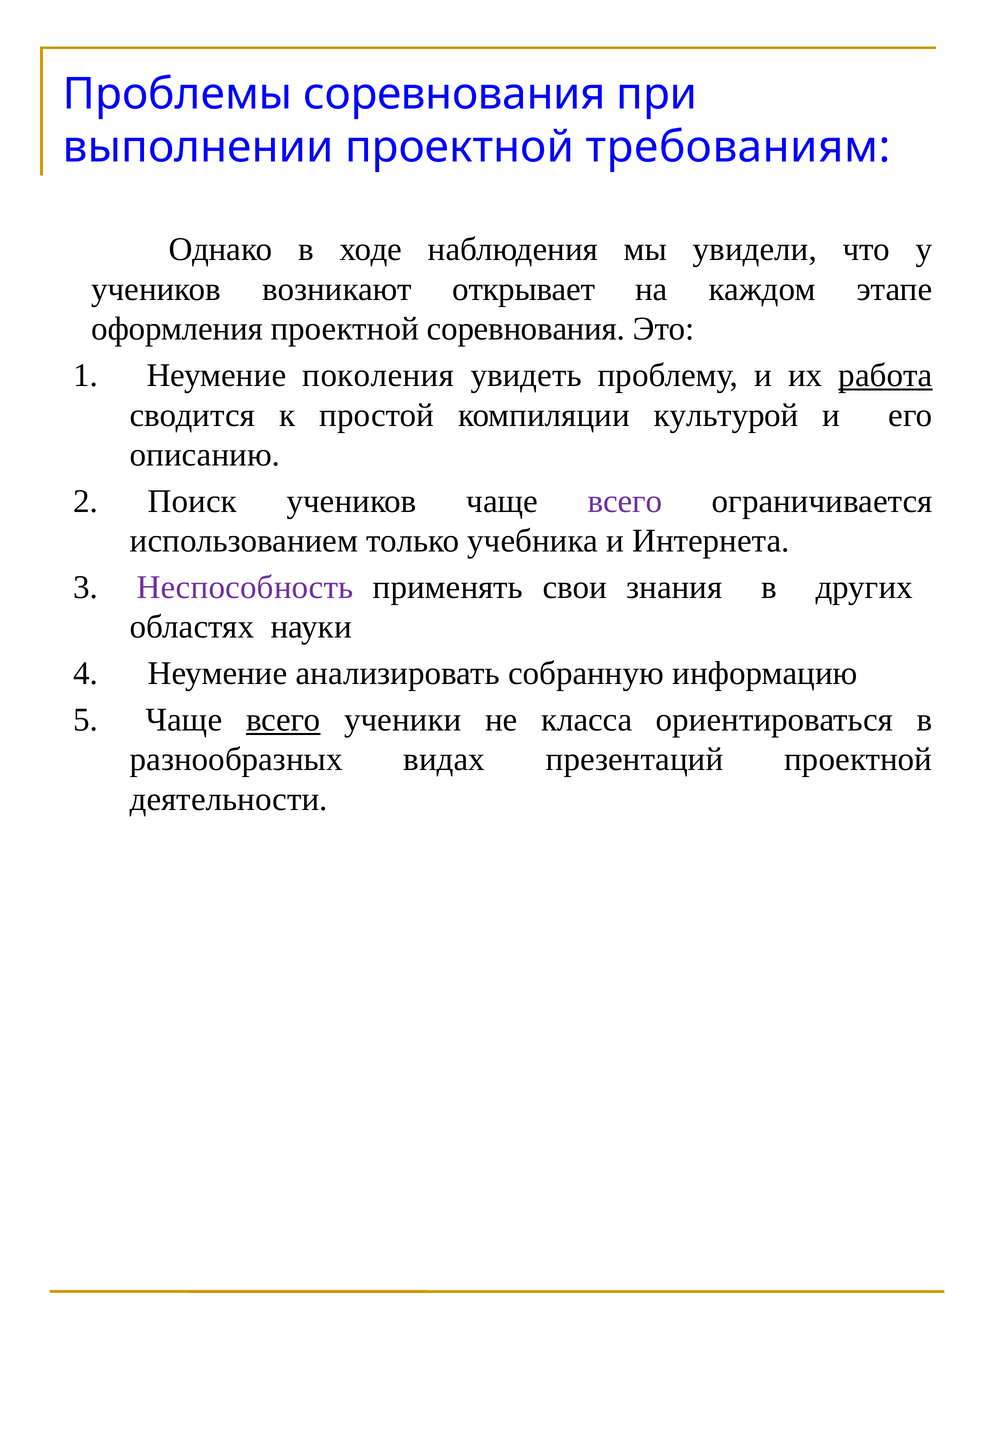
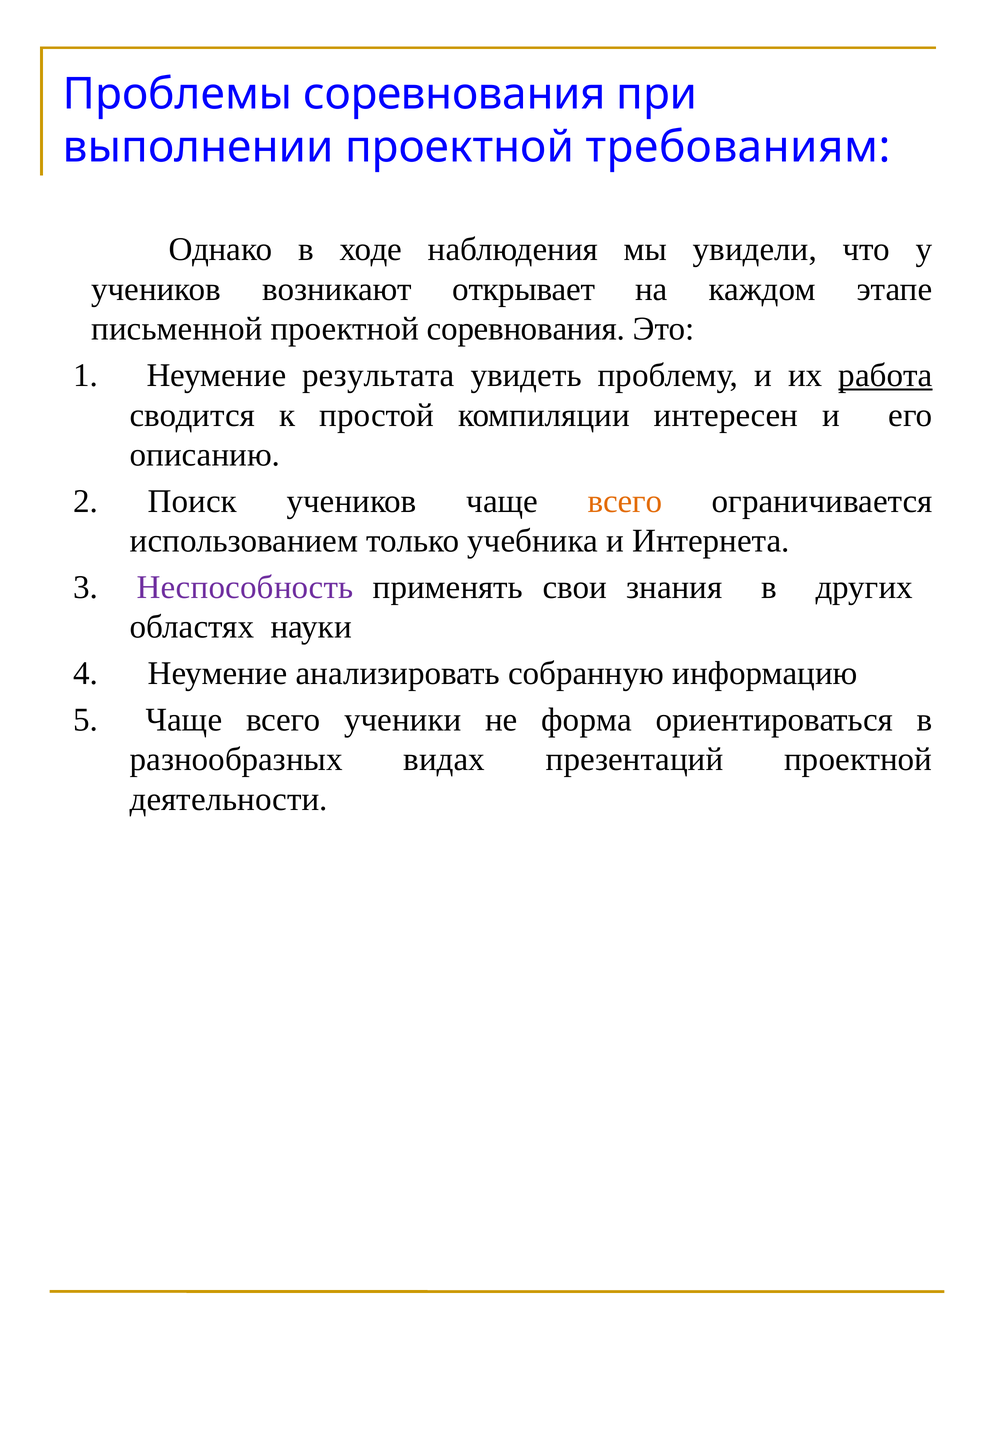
оформления: оформления -> письменной (177, 329)
поколения: поколения -> результата (378, 376)
культурой: культурой -> интересен (726, 415)
всего colour: purple -> orange (625, 502)
всего underline: present -> none (283, 720)
класса: класса -> форма (587, 720)
